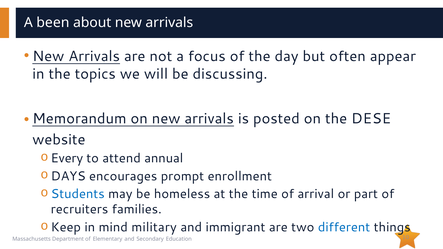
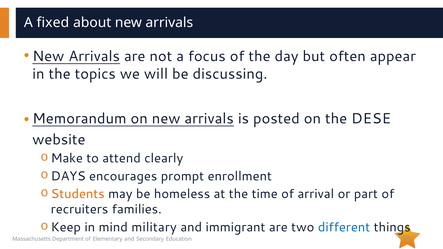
been: been -> fixed (53, 23)
Every: Every -> Make (67, 158)
annual: annual -> clearly (164, 158)
Students colour: blue -> orange (78, 194)
